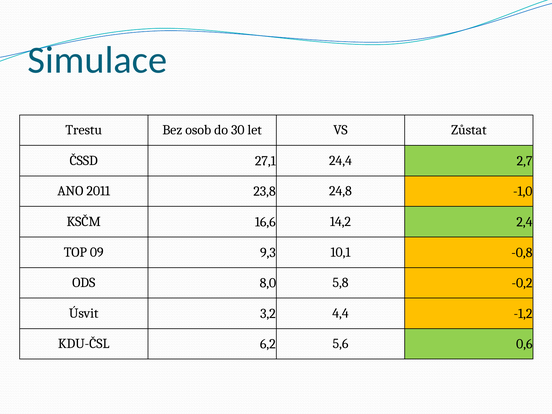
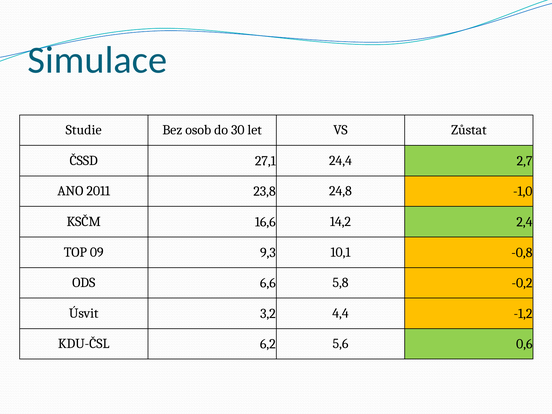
Trestu: Trestu -> Studie (84, 130)
8,0: 8,0 -> 6,6 (268, 283)
